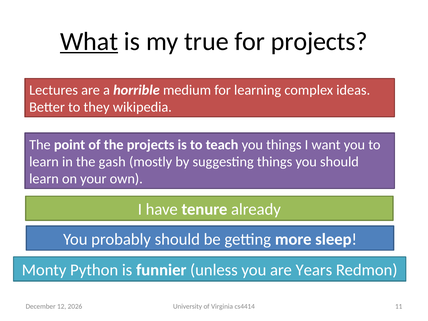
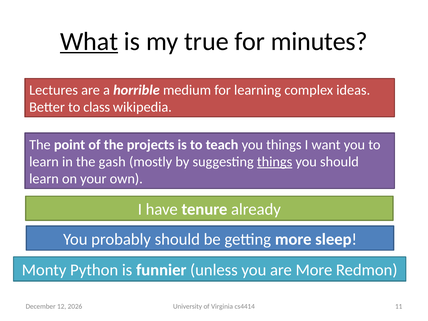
for projects: projects -> minutes (319, 41)
they: they -> class (97, 107)
things underline: none -> present (275, 162)
Years: Years -> More (314, 270)
